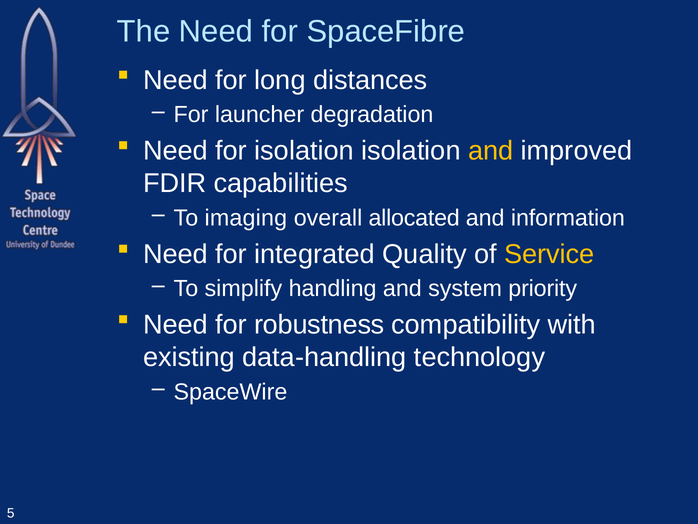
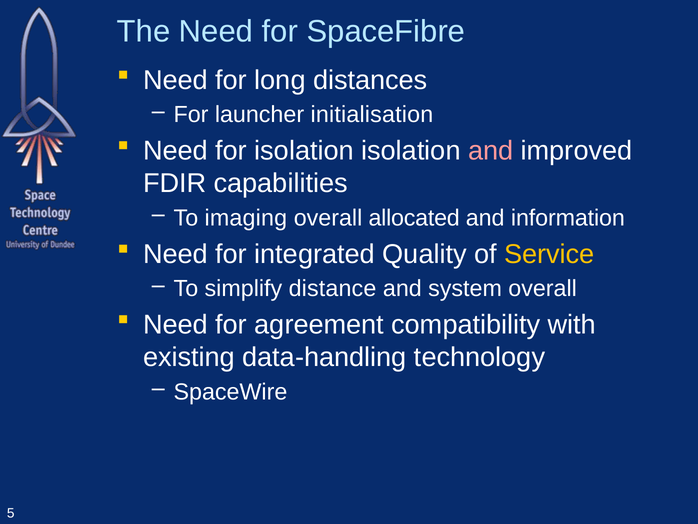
degradation: degradation -> initialisation (372, 115)
and colour: yellow -> pink (491, 151)
handling: handling -> distance (332, 288)
system priority: priority -> overall (543, 288)
robustness: robustness -> agreement (319, 324)
